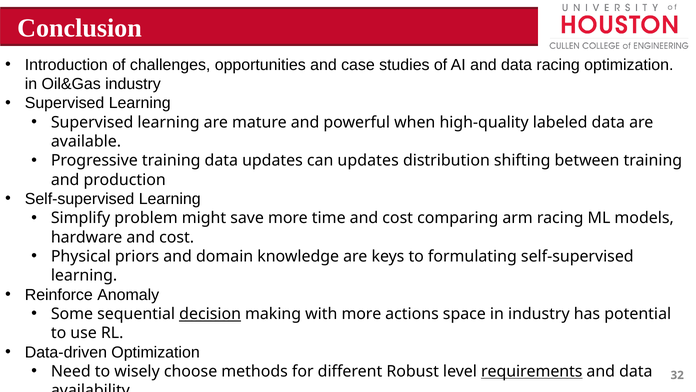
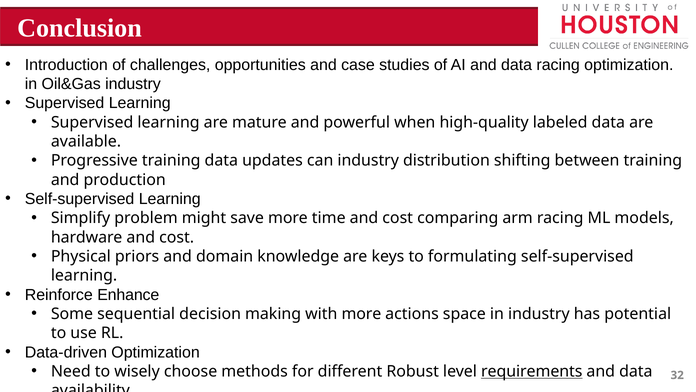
can updates: updates -> industry (368, 160)
Anomaly: Anomaly -> Enhance (128, 294)
decision underline: present -> none (210, 314)
